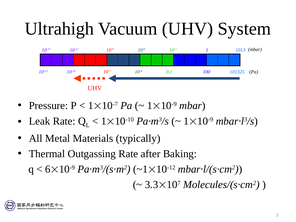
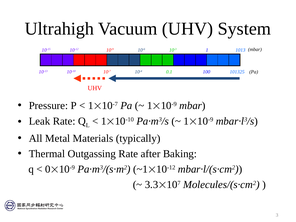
6: 6 -> 0 (48, 169)
